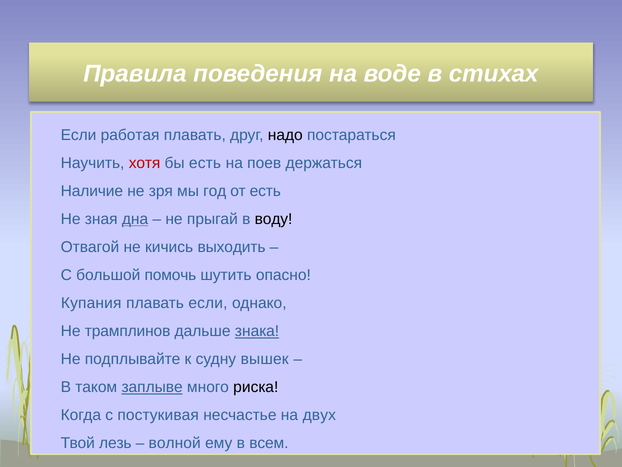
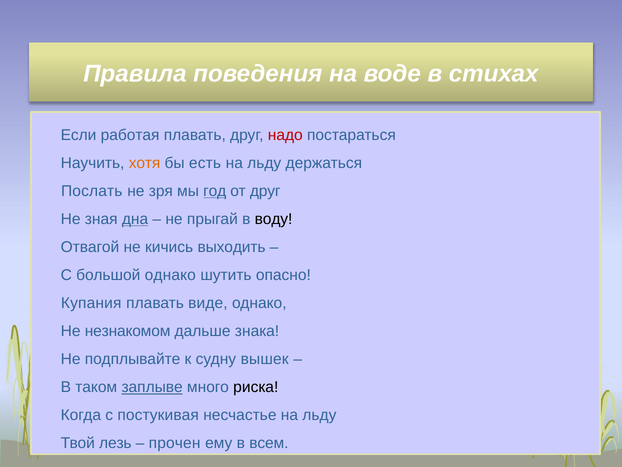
надо colour: black -> red (285, 135)
хотя colour: red -> orange (145, 163)
поев: поев -> льду (264, 163)
Наличие: Наличие -> Послать (92, 191)
год underline: none -> present (215, 191)
от есть: есть -> друг (265, 191)
большой помочь: помочь -> однако (170, 275)
плавать если: если -> виде (208, 303)
трамплинов: трамплинов -> незнакомом (128, 331)
знака underline: present -> none (257, 331)
несчастье на двух: двух -> льду (319, 415)
волной: волной -> прочен (175, 443)
